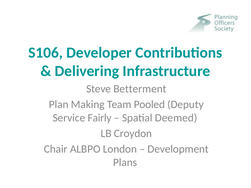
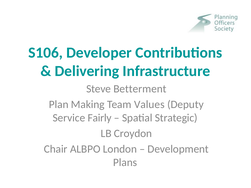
Pooled: Pooled -> Values (149, 105)
Deemed: Deemed -> Strategic (176, 118)
